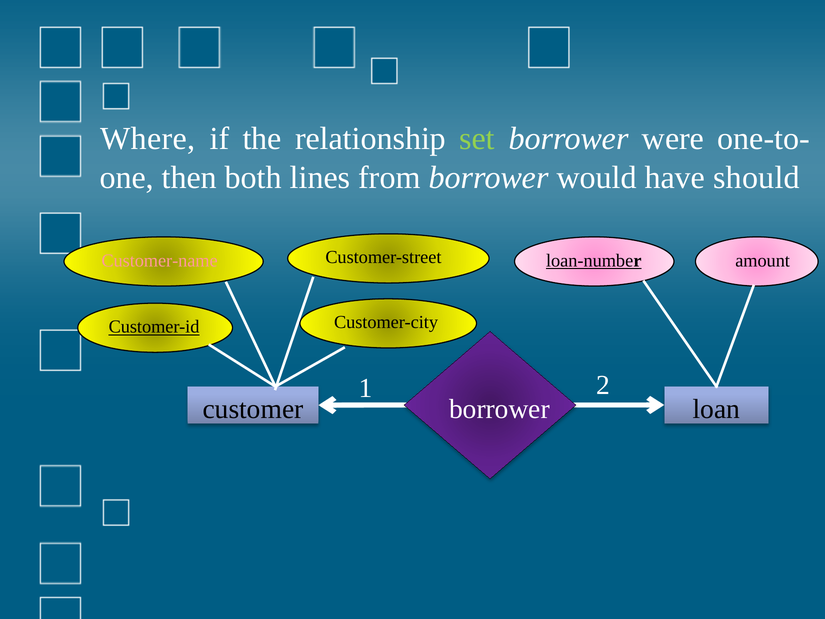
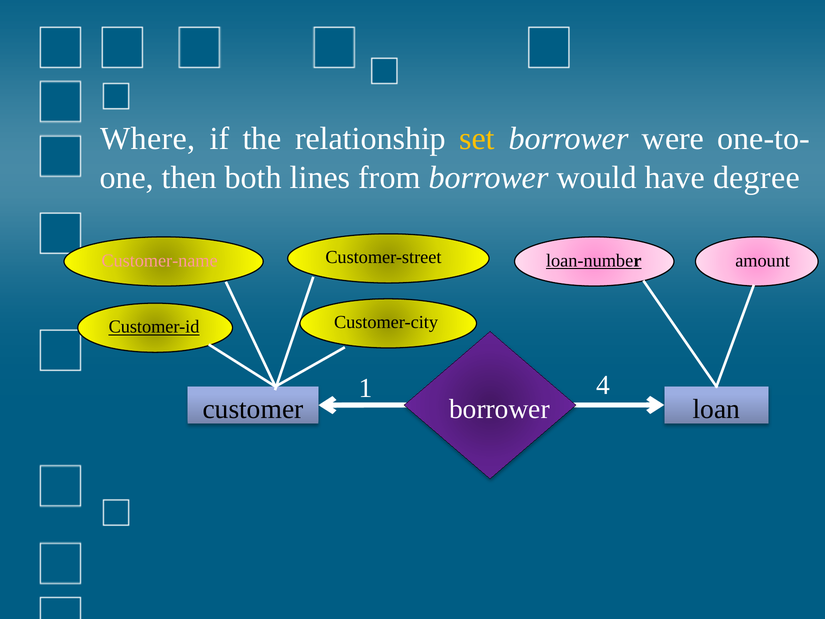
set colour: light green -> yellow (477, 139)
should: should -> degree (756, 177)
2: 2 -> 4 (603, 385)
